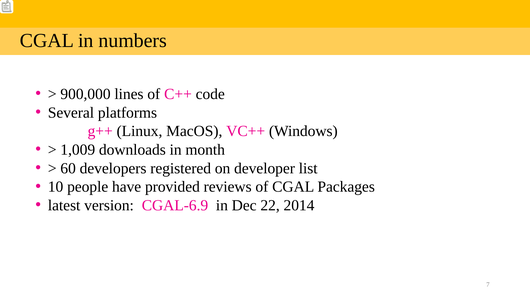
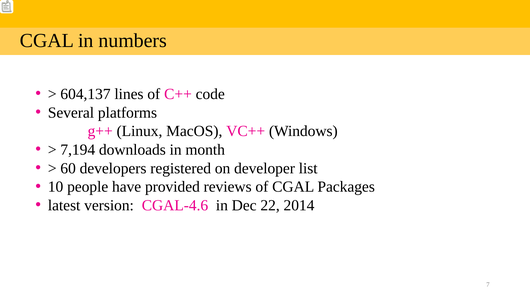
900,000: 900,000 -> 604,137 (85, 94)
1,009: 1,009 -> 7,194 (78, 150)
CGAL-6.9: CGAL-6.9 -> CGAL-4.6 (175, 205)
